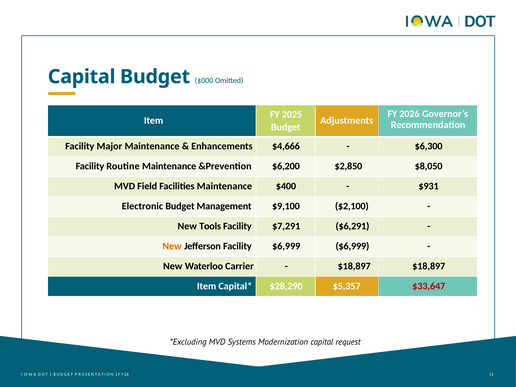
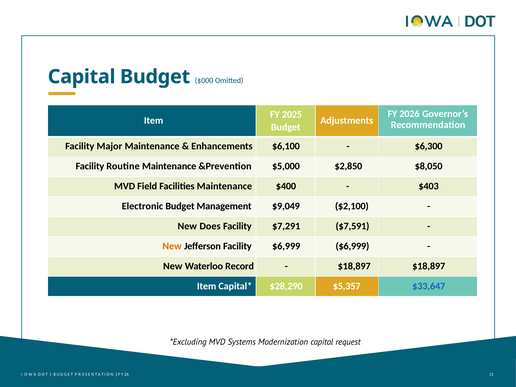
$4,666: $4,666 -> $6,100 (286, 146)
$6,200: $6,200 -> $5,000 (286, 166)
$931: $931 -> $403 (429, 186)
$9,100: $9,100 -> $9,049 (286, 206)
Tools: Tools -> Does (210, 226)
$6,291: $6,291 -> $7,591 (352, 226)
Carrier: Carrier -> Record (240, 266)
$33,647 colour: red -> blue (429, 286)
